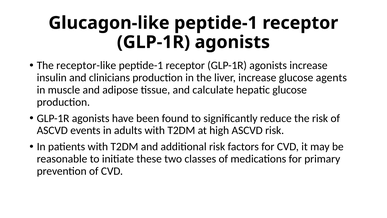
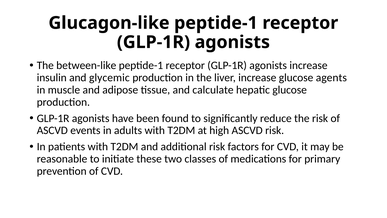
receptor-like: receptor-like -> between-like (86, 65)
clinicians: clinicians -> glycemic (109, 78)
